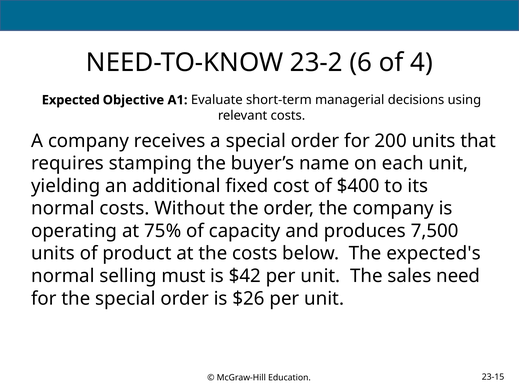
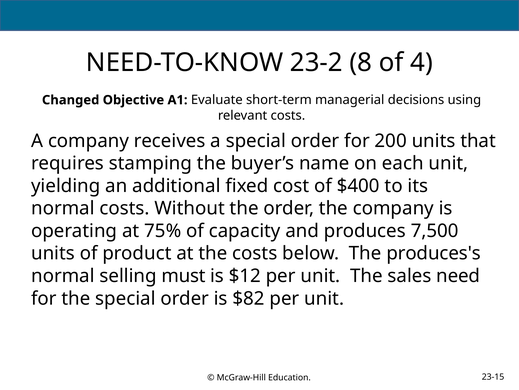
6: 6 -> 8 (361, 62)
Expected: Expected -> Changed (71, 100)
expected's: expected's -> produces's (434, 253)
$42: $42 -> $12 (245, 275)
$26: $26 -> $82 (249, 298)
